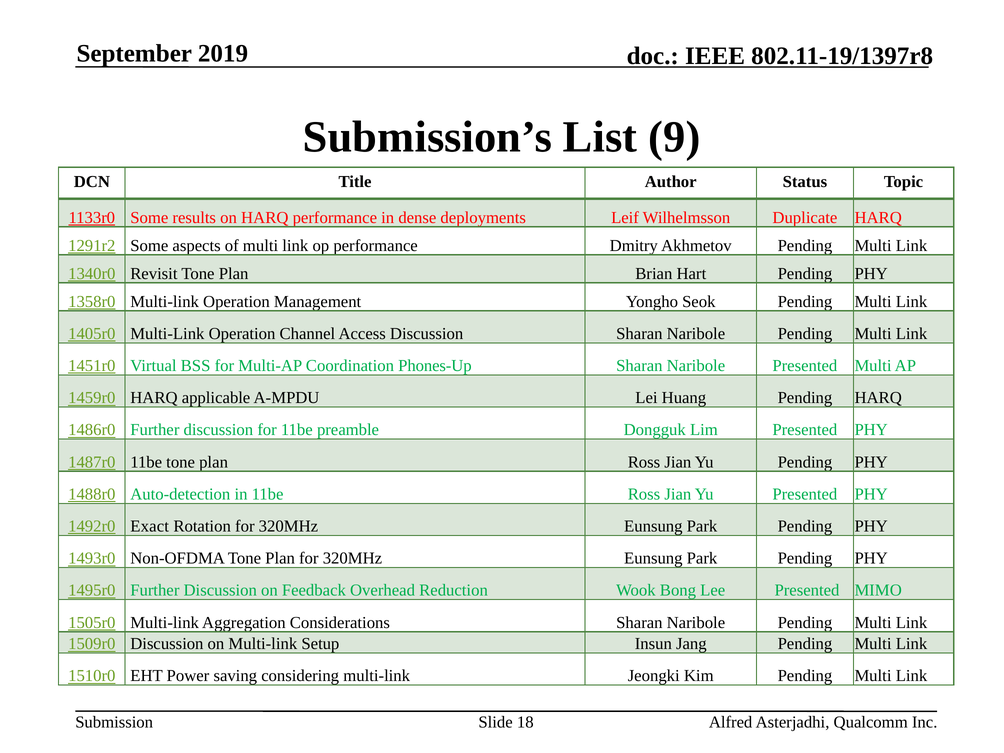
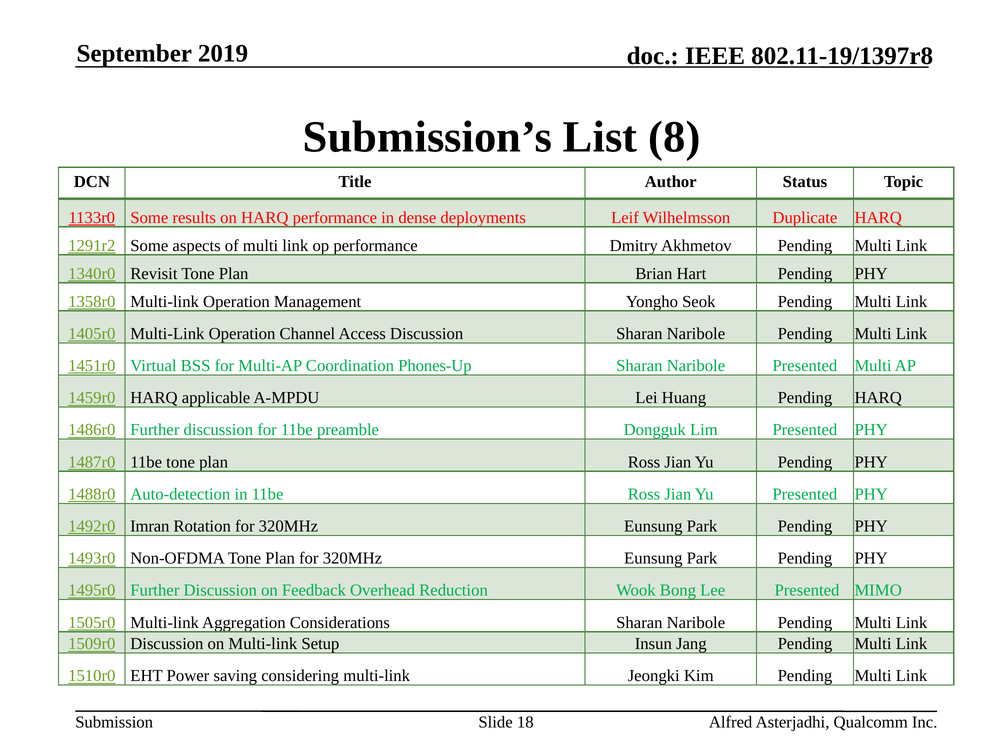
9: 9 -> 8 (674, 137)
Exact: Exact -> Imran (150, 526)
